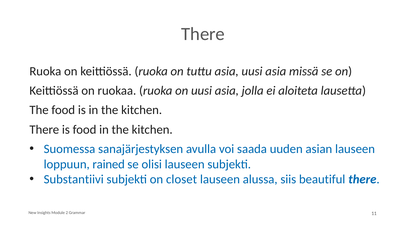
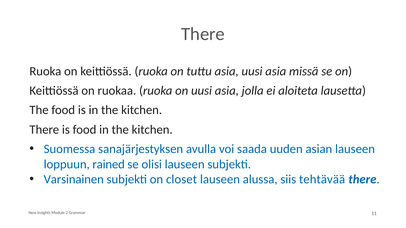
Substantiivi: Substantiivi -> Varsinainen (74, 180)
beautiful: beautiful -> tehtävää (322, 180)
